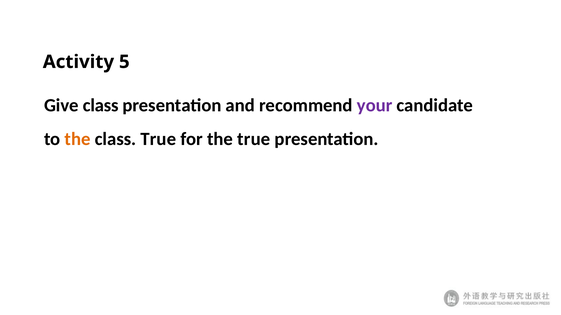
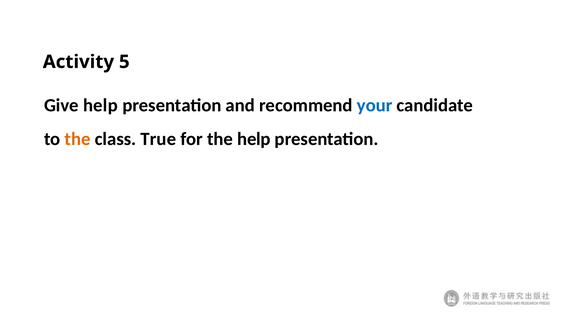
Give class: class -> help (100, 106)
your colour: purple -> blue (375, 106)
the true: true -> help (254, 139)
